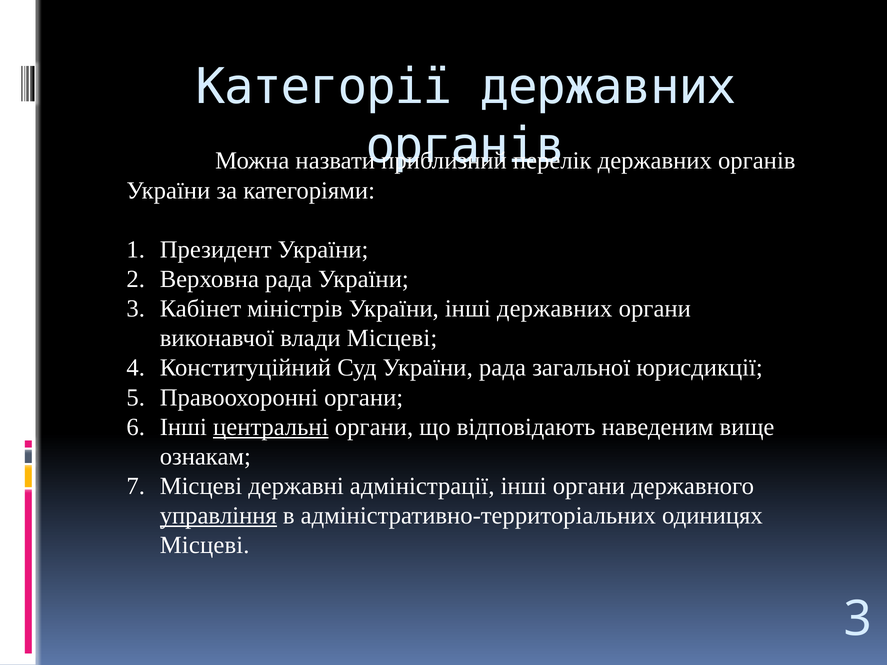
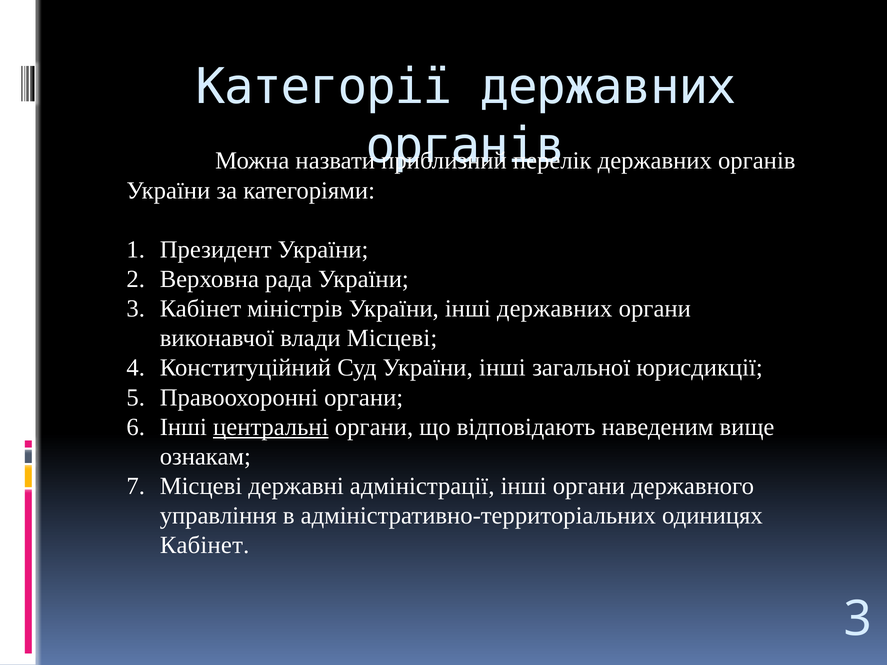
Суд України рада: рада -> інші (502, 368)
управління underline: present -> none (218, 516)
Місцеві: Місцеві -> Кабінет (205, 545)
